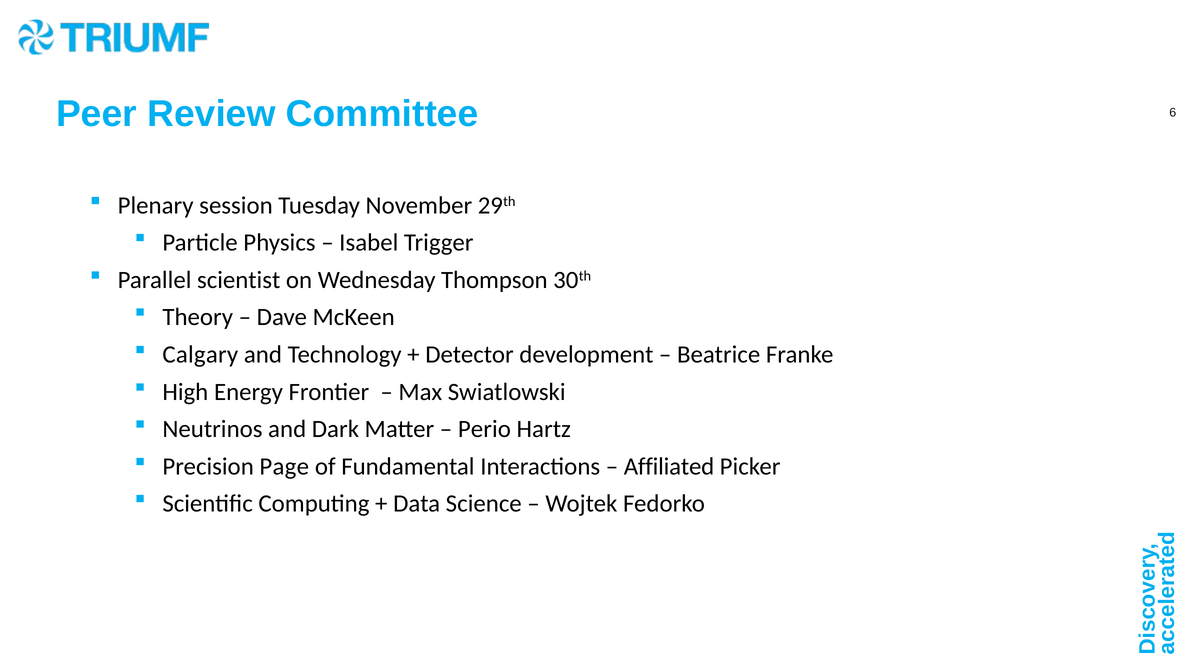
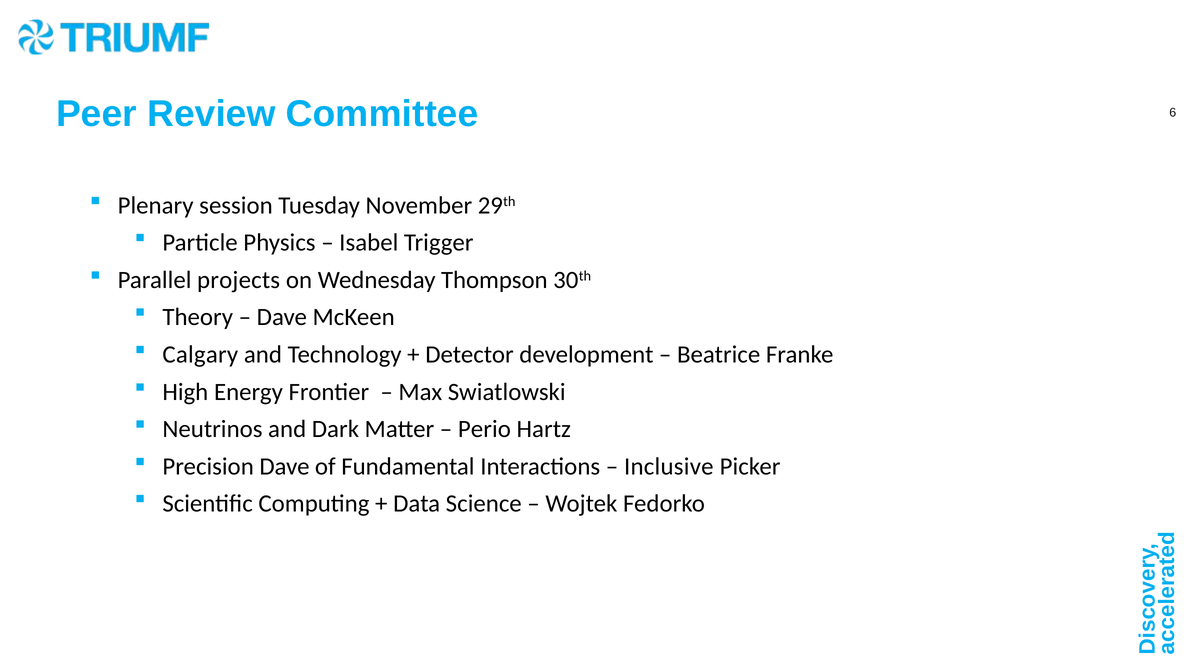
scientist: scientist -> projects (239, 280)
Precision Page: Page -> Dave (285, 466)
Affiliated: Affiliated -> Inclusive (669, 466)
